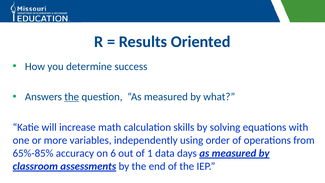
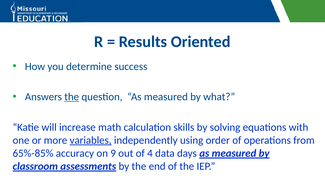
variables underline: none -> present (91, 140)
6: 6 -> 9 (113, 153)
1: 1 -> 4 (150, 153)
